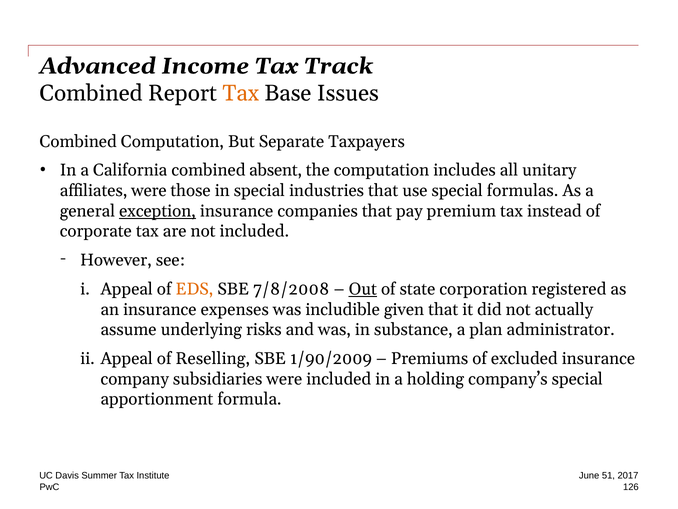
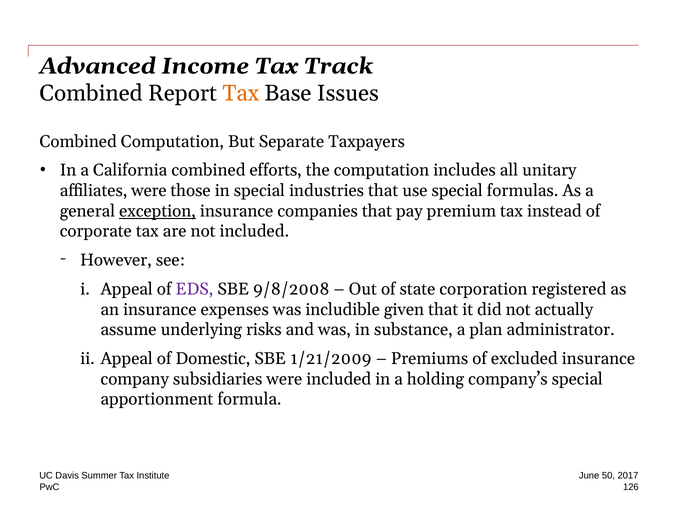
absent: absent -> efforts (276, 170)
EDS colour: orange -> purple (194, 289)
7/8/2008: 7/8/2008 -> 9/8/2008 (291, 289)
Out underline: present -> none (363, 289)
Reselling: Reselling -> Domestic (213, 358)
1/90/2009: 1/90/2009 -> 1/21/2009 (331, 358)
51: 51 -> 50 (608, 475)
